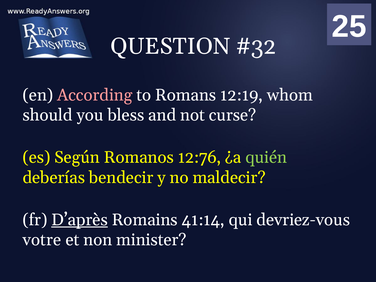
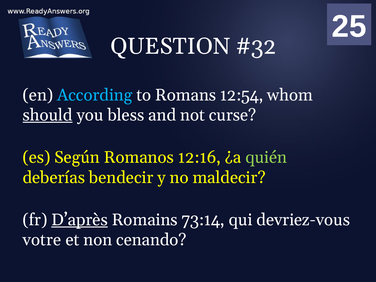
According colour: pink -> light blue (95, 95)
12:19: 12:19 -> 12:54 (242, 95)
should underline: none -> present (48, 115)
12:76: 12:76 -> 12:16 (199, 157)
41:14: 41:14 -> 73:14 (203, 220)
minister: minister -> cenando (151, 240)
